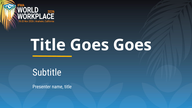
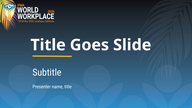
Goes Goes: Goes -> Slide (132, 45)
